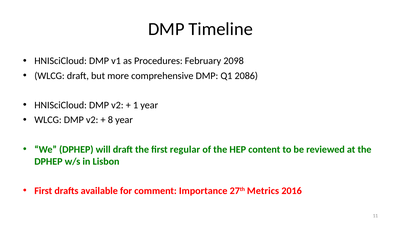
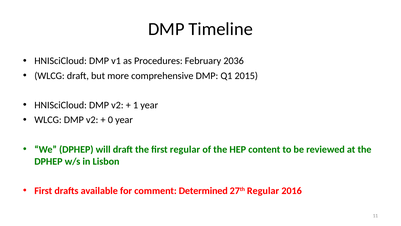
2098: 2098 -> 2036 (234, 61)
2086: 2086 -> 2015 (246, 76)
8: 8 -> 0 (110, 120)
Importance: Importance -> Determined (203, 191)
27th Metrics: Metrics -> Regular (263, 191)
